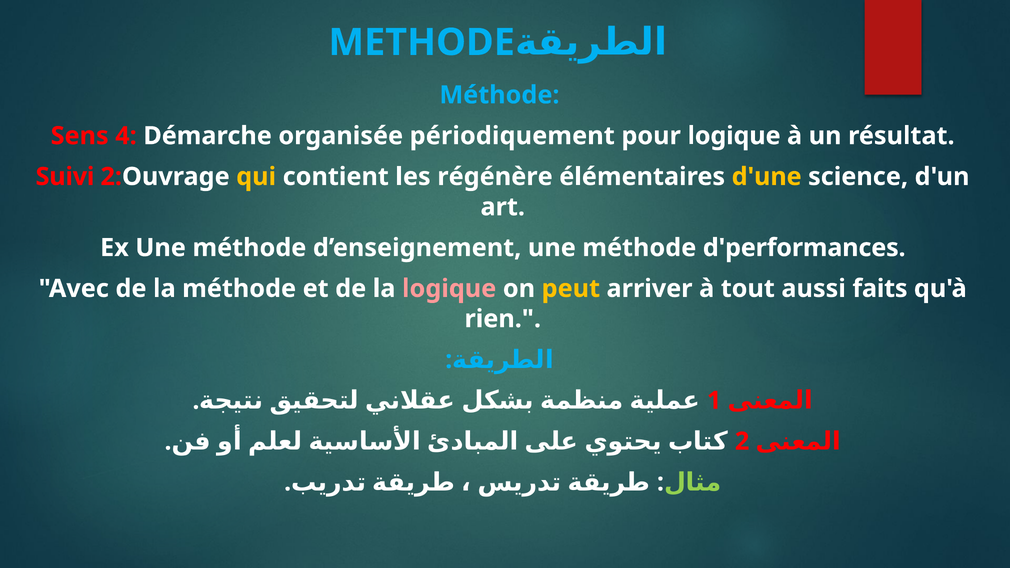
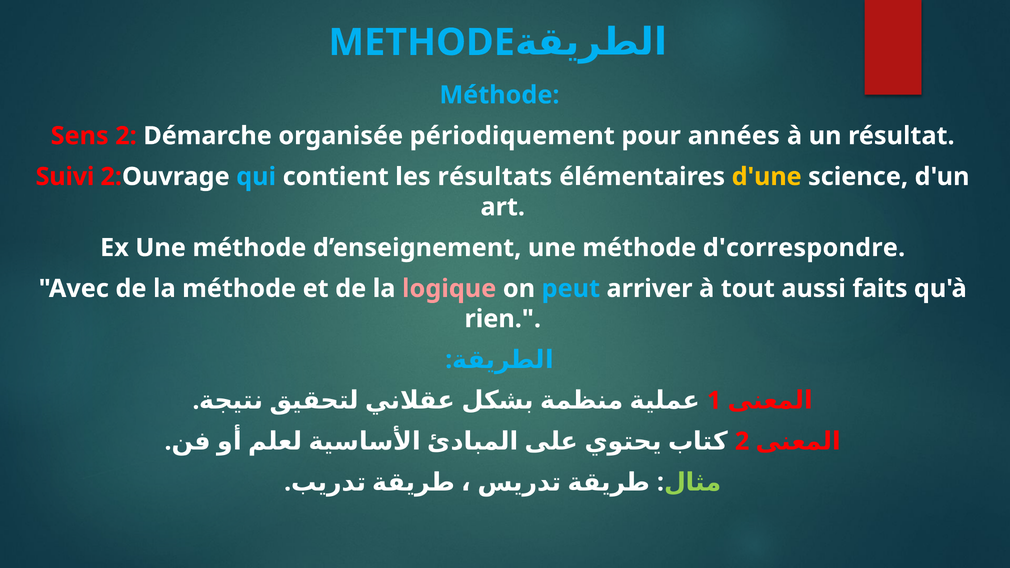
Sens 4: 4 -> 2 (126, 136)
pour logique: logique -> années (734, 136)
qui colour: yellow -> light blue (256, 177)
régénère: régénère -> résultats (495, 177)
d'performances: d'performances -> d'correspondre (804, 248)
peut colour: yellow -> light blue (571, 289)
